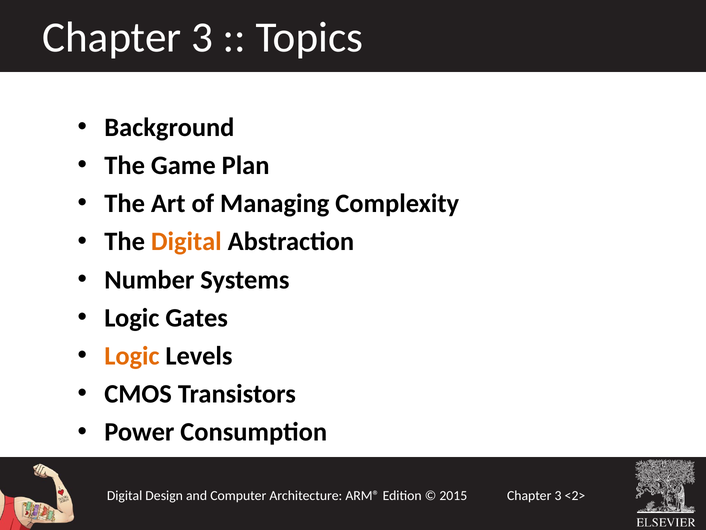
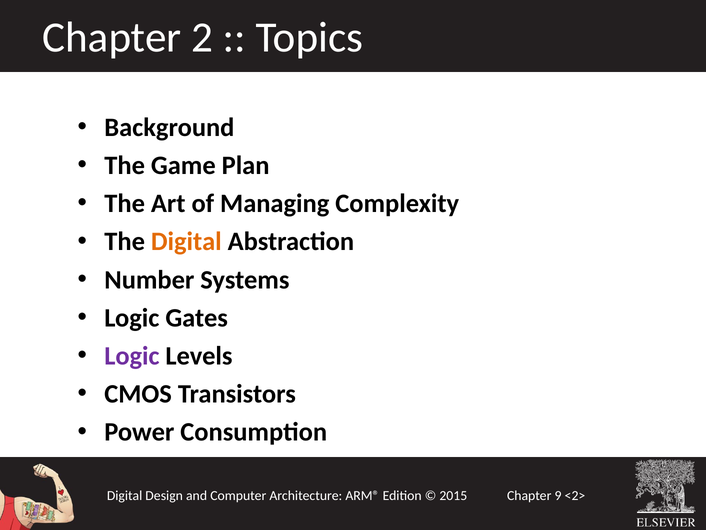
3: 3 -> 2 (202, 38)
Logic colour: orange -> purple (132, 356)
3: 3 -> 9 (558, 495)
